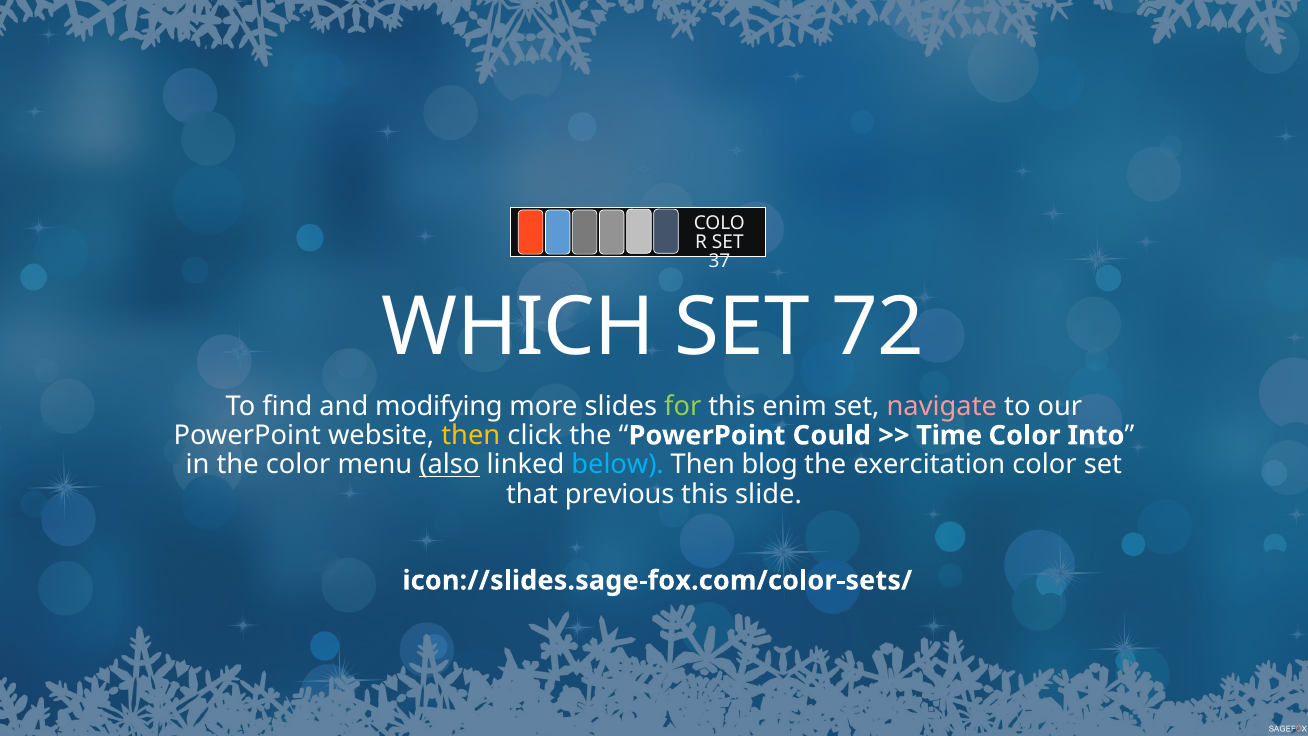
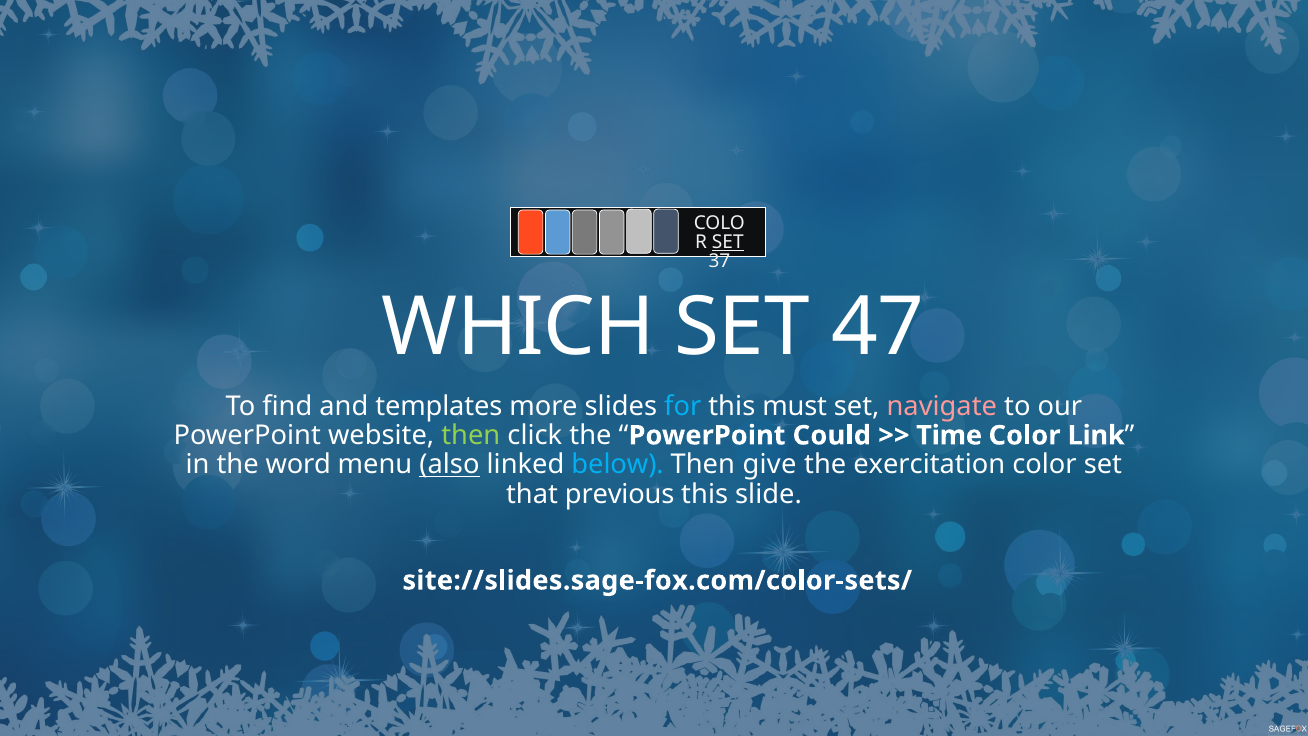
SET underline: none -> present (728, 242)
72: 72 -> 47 (878, 327)
modifying: modifying -> templates (439, 406)
for colour: light green -> light blue (683, 406)
enim: enim -> must (795, 406)
then colour: yellow -> light green (471, 435)
Into: Into -> Link (1096, 435)
the color: color -> word (298, 465)
blog: blog -> give (769, 465)
icon://slides.sage-fox.com/color-sets/: icon://slides.sage-fox.com/color-sets/ -> site://slides.sage-fox.com/color-sets/ (657, 580)
